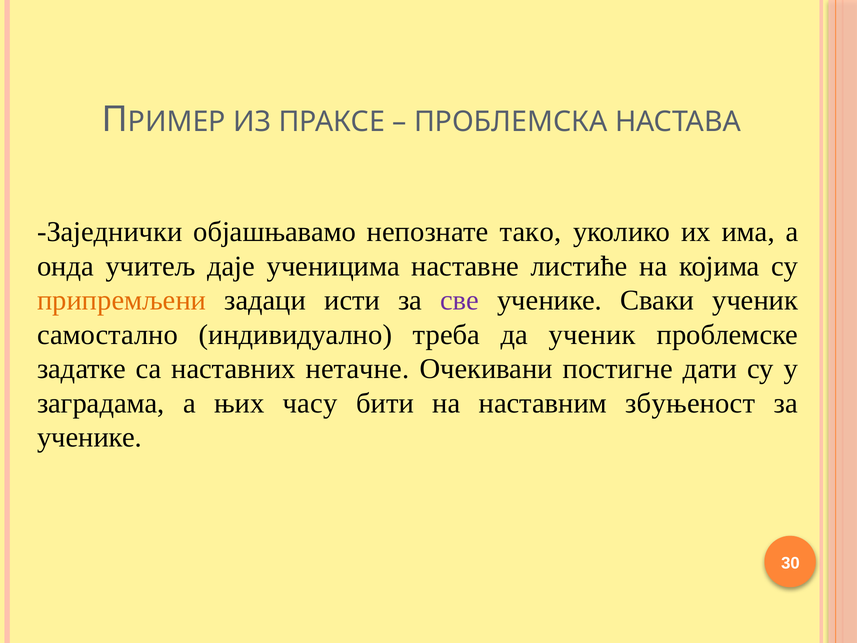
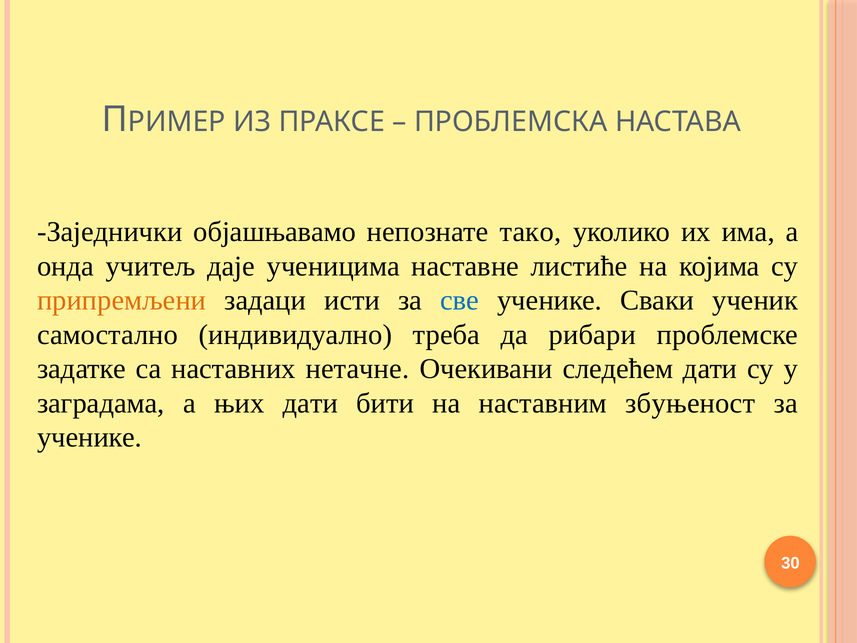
све colour: purple -> blue (460, 300)
да ученик: ученик -> рибари (592, 335)
постигне: постигне -> следећем (618, 369)
њих часу: часу -> дати (310, 403)
